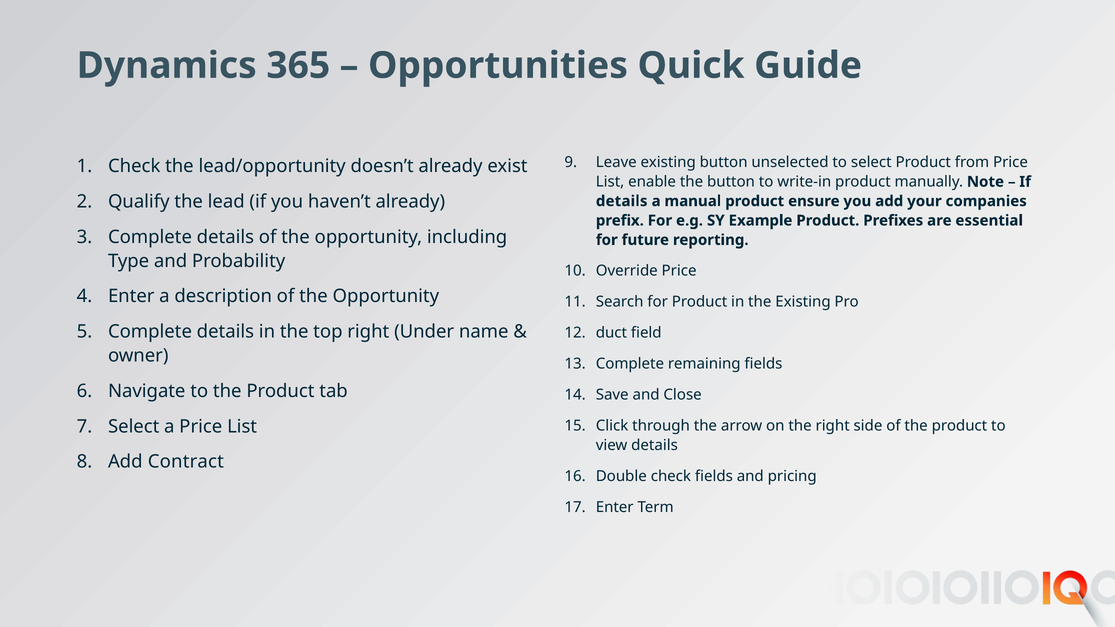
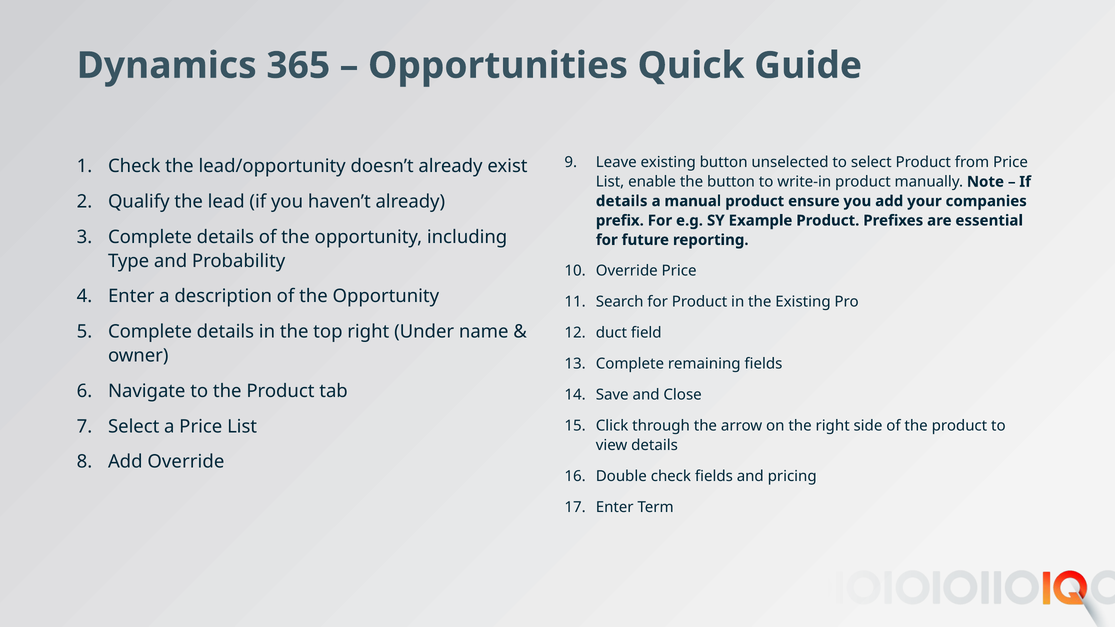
Add Contract: Contract -> Override (186, 462)
